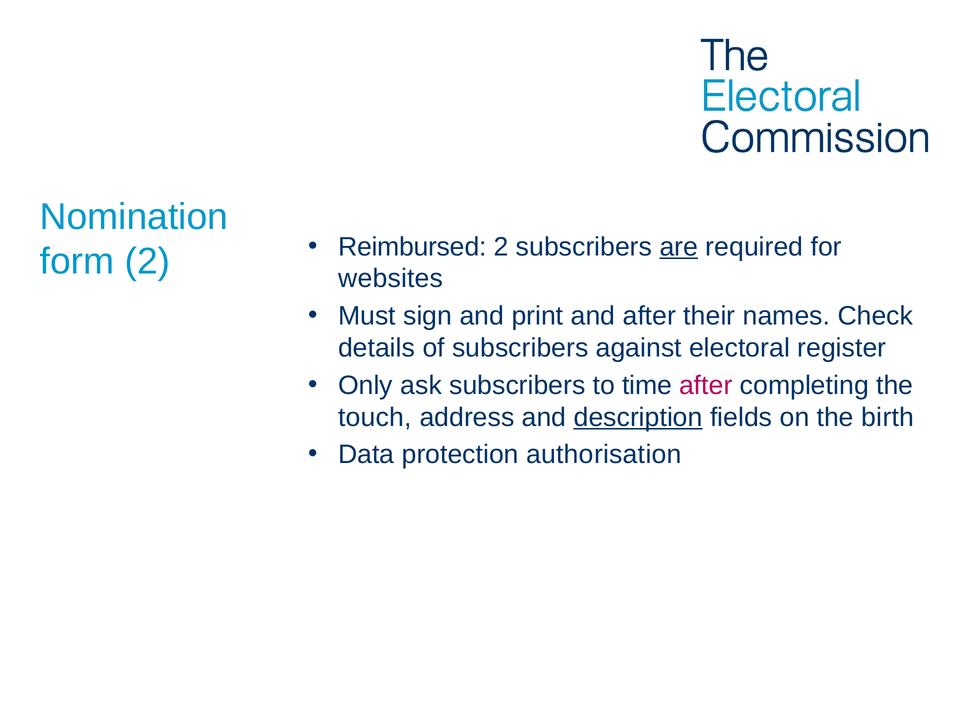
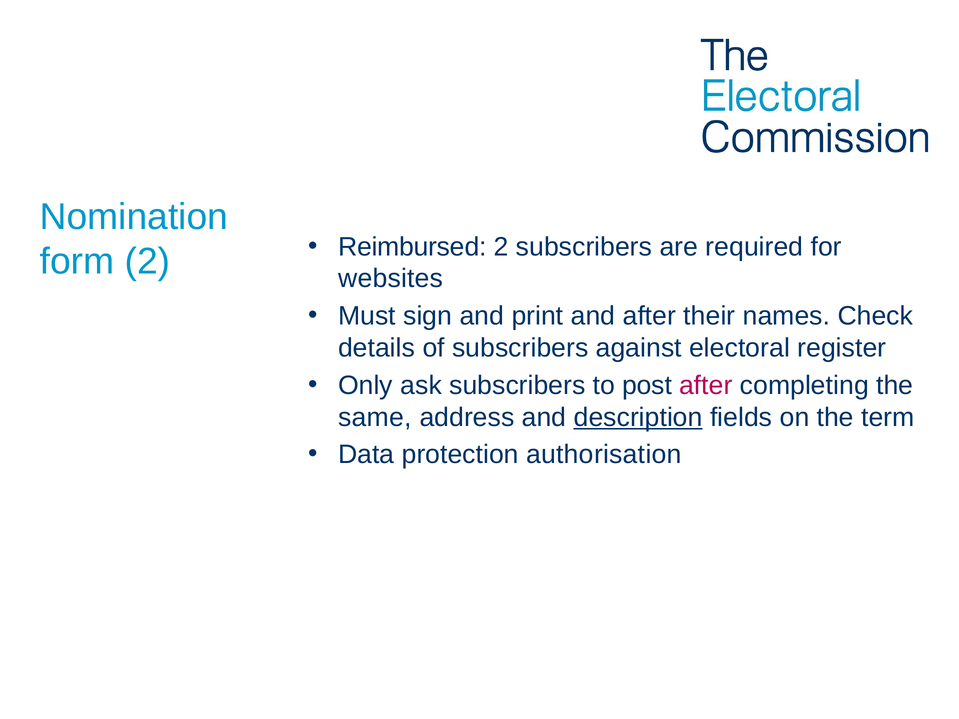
are underline: present -> none (679, 247)
time: time -> post (647, 385)
touch: touch -> same (375, 417)
birth: birth -> term (888, 417)
